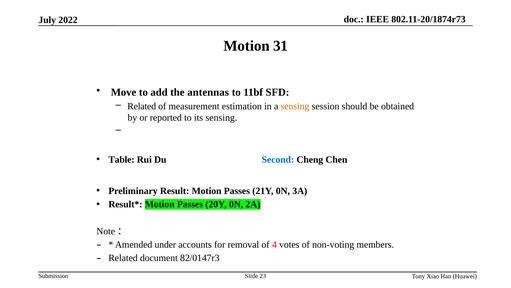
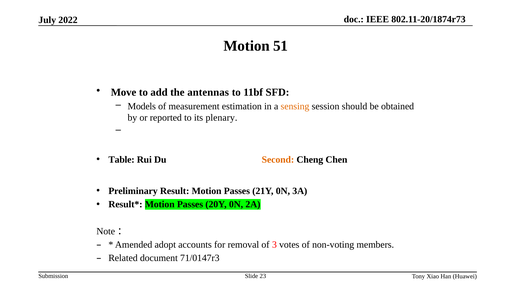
31: 31 -> 51 (280, 46)
Related: Related -> Models (142, 106)
its sensing: sensing -> plenary (221, 118)
Second colour: blue -> orange (278, 159)
under: under -> adopt (165, 244)
4: 4 -> 3 (274, 244)
82/0147r3: 82/0147r3 -> 71/0147r3 (200, 258)
